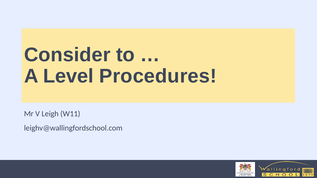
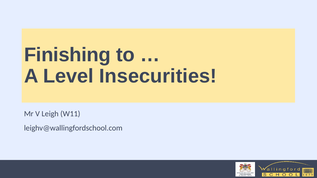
Consider: Consider -> Finishing (67, 55)
Procedures: Procedures -> Insecurities (158, 76)
